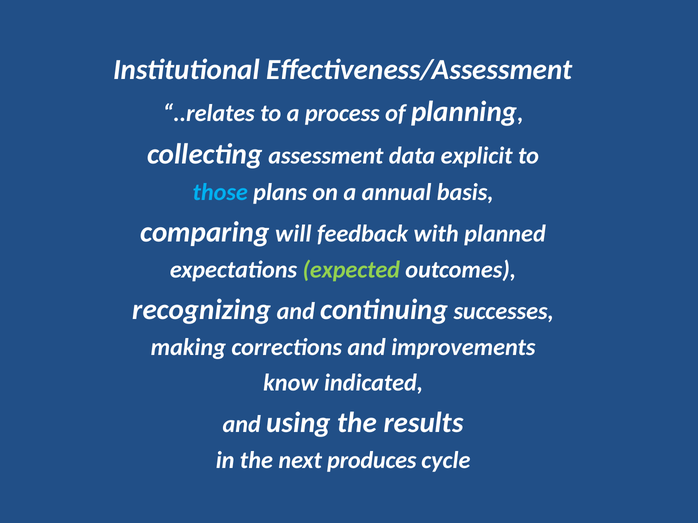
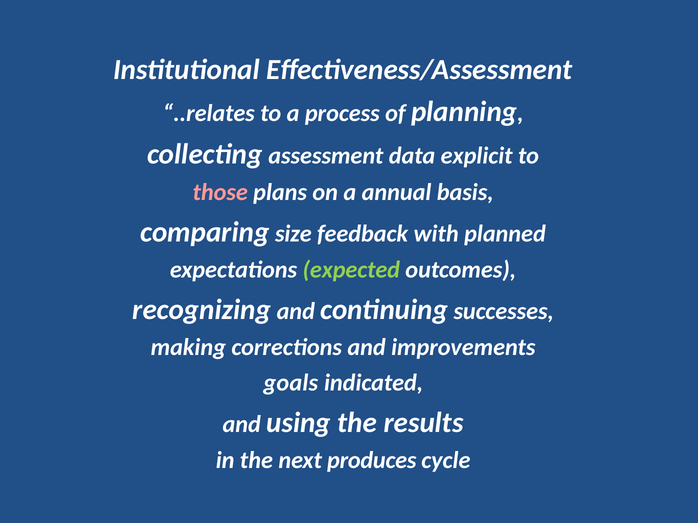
those colour: light blue -> pink (220, 192)
will: will -> size (293, 234)
know: know -> goals (291, 383)
